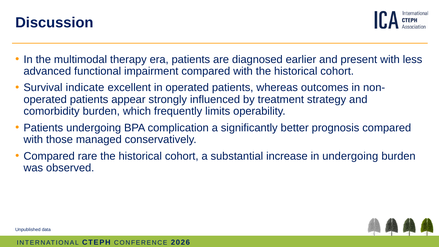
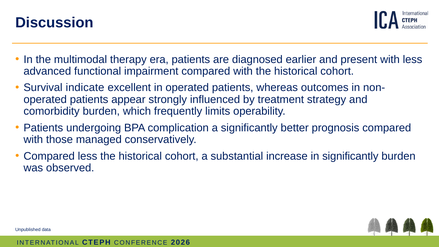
Compared rare: rare -> less (88, 156)
in undergoing: undergoing -> significantly (350, 156)
